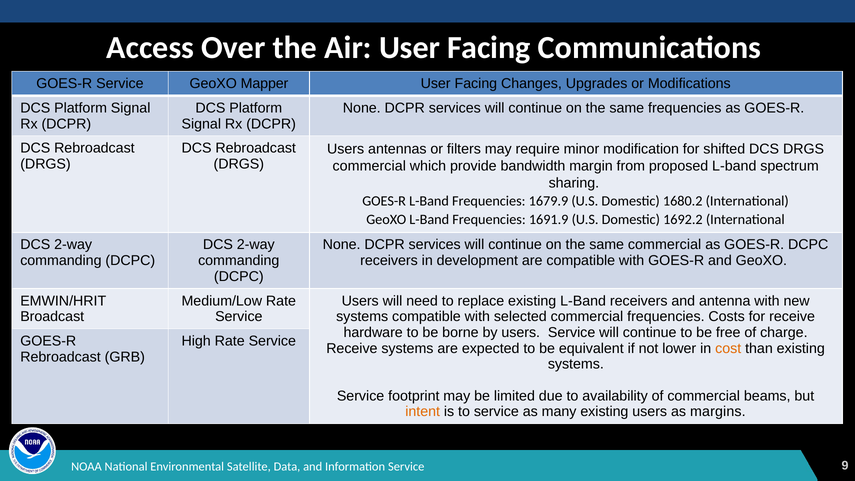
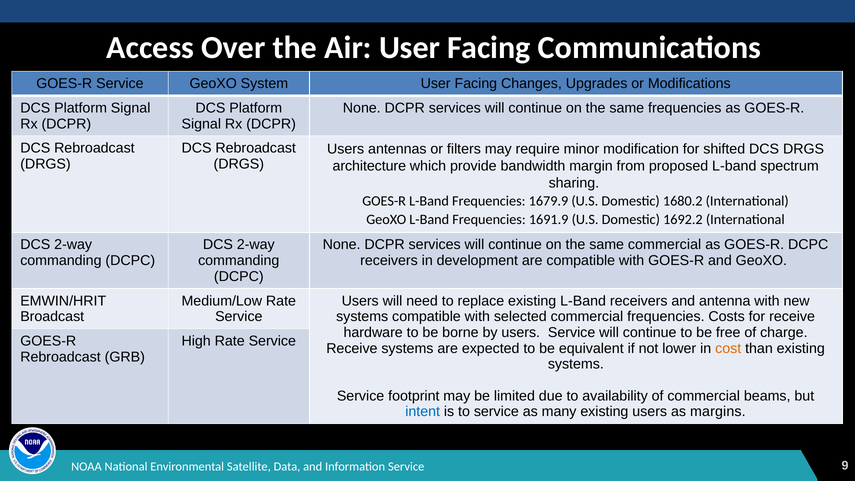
Mapper: Mapper -> System (264, 84)
commercial: commercial -> architecture (369, 166)
intent colour: orange -> blue (423, 412)
